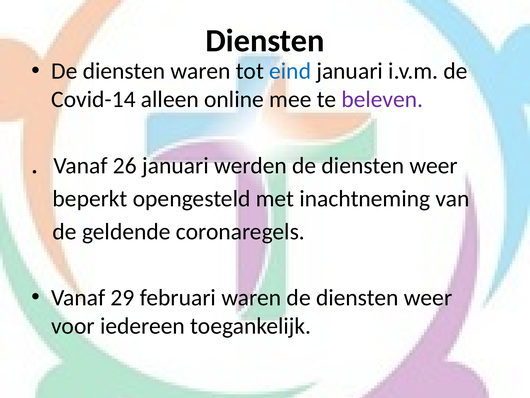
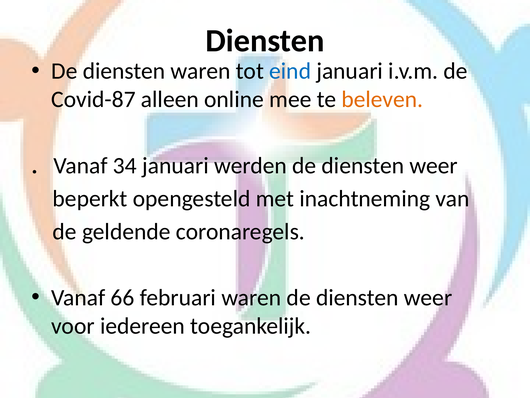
Covid-14: Covid-14 -> Covid-87 (93, 99)
beleven colour: purple -> orange (382, 99)
26: 26 -> 34 (125, 165)
29: 29 -> 66 (123, 297)
